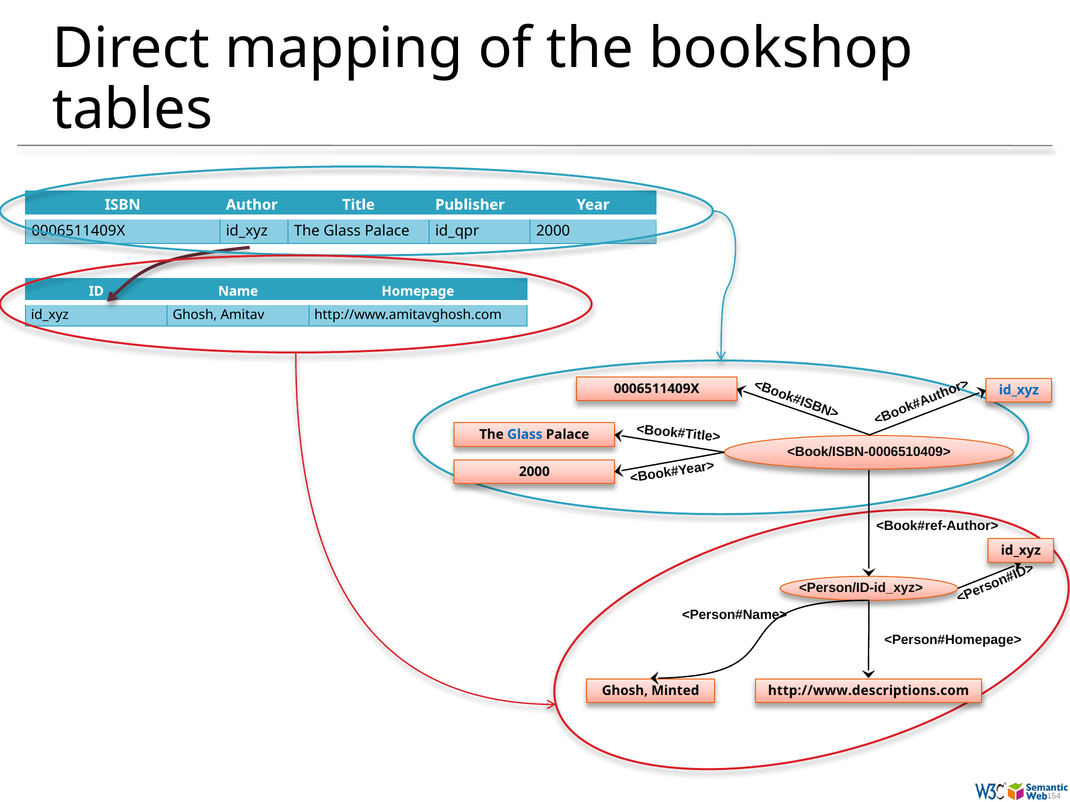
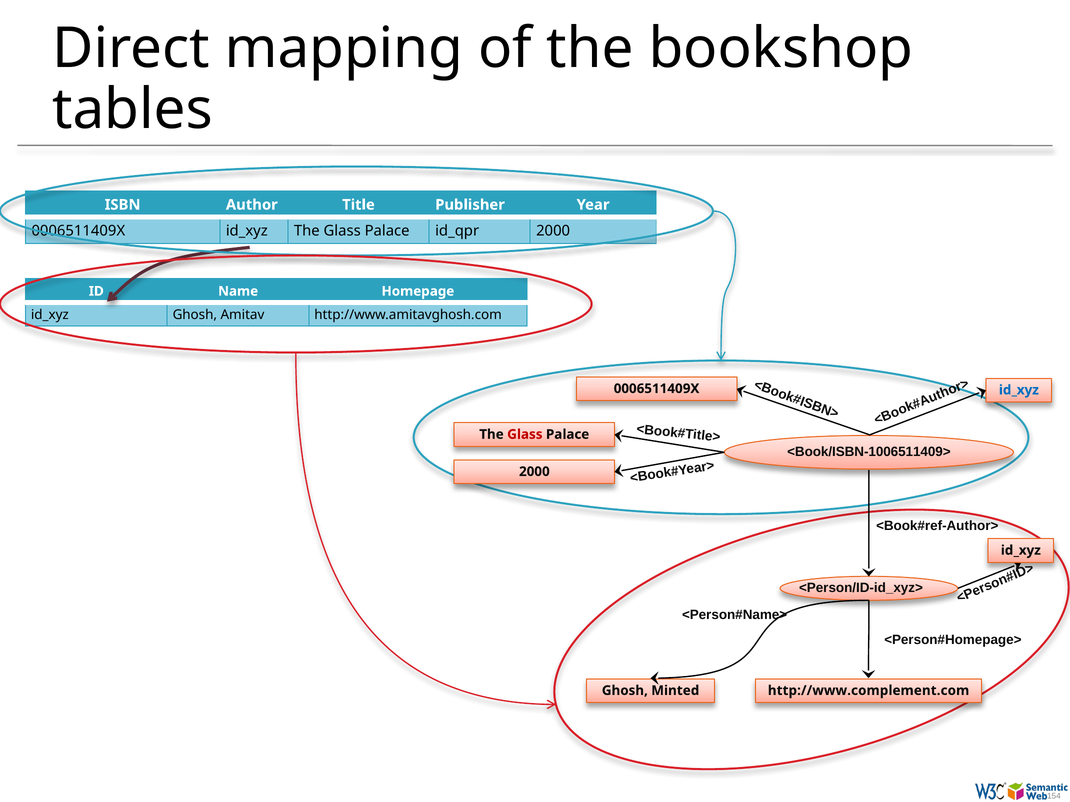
Glass colour: blue -> red (525, 435)
<Book/ISBN-0006510409>: <Book/ISBN-0006510409> -> <Book/ISBN-1006511409> (869, 452)
http://www.descriptions.com: http://www.descriptions.com -> http://www.complement.com (869, 691)
